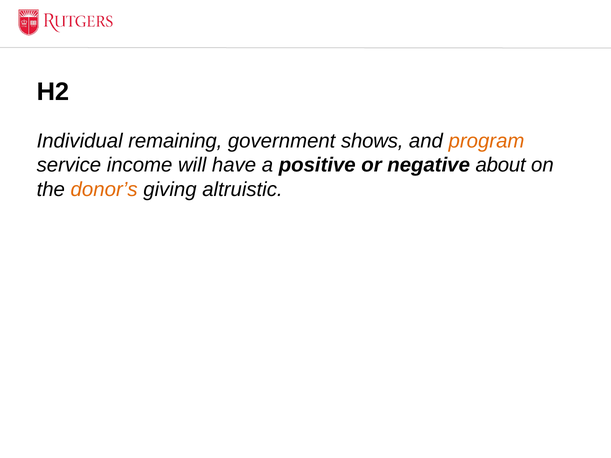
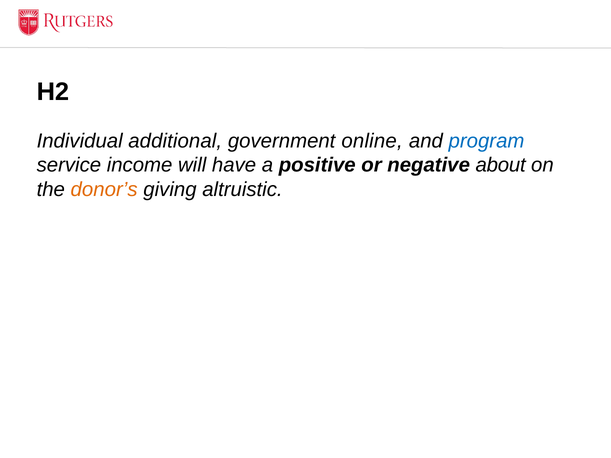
remaining: remaining -> additional (175, 141)
shows: shows -> online (372, 141)
program colour: orange -> blue (487, 141)
